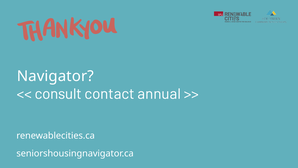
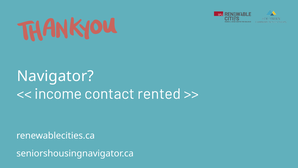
consult: consult -> income (58, 94)
annual: annual -> rented (159, 94)
